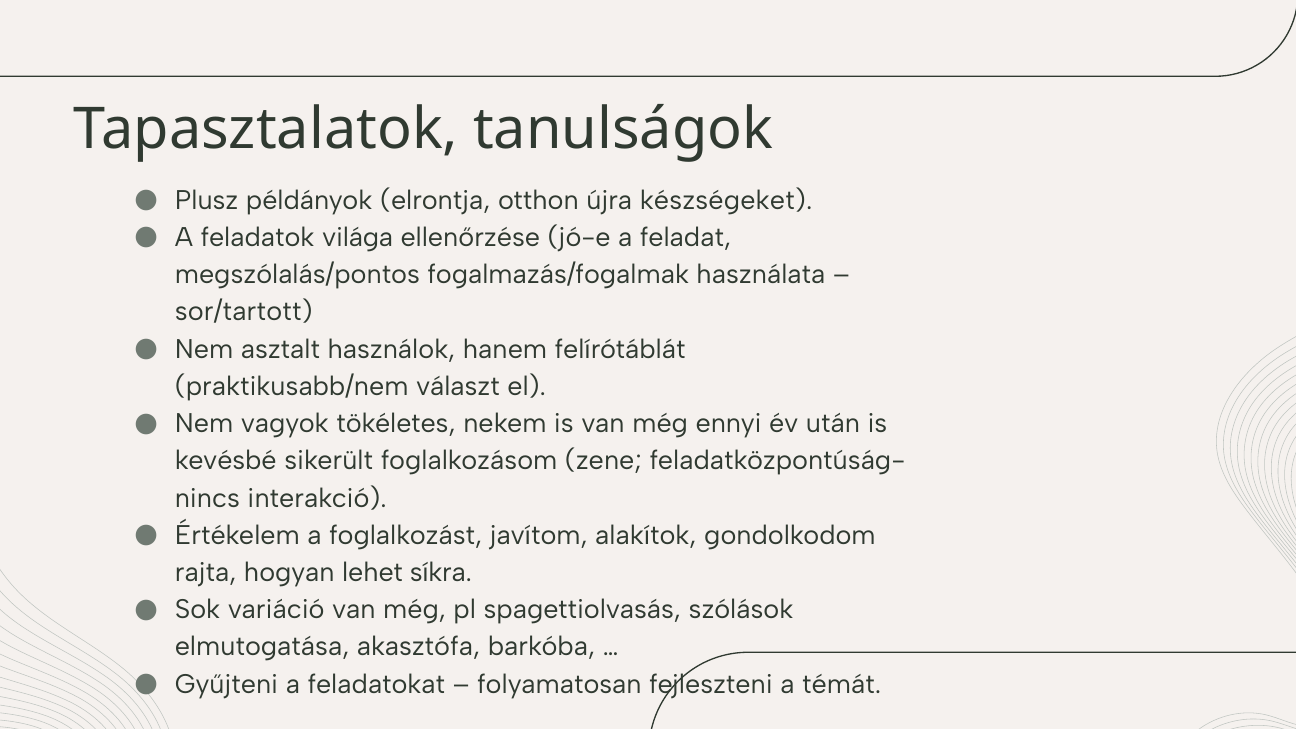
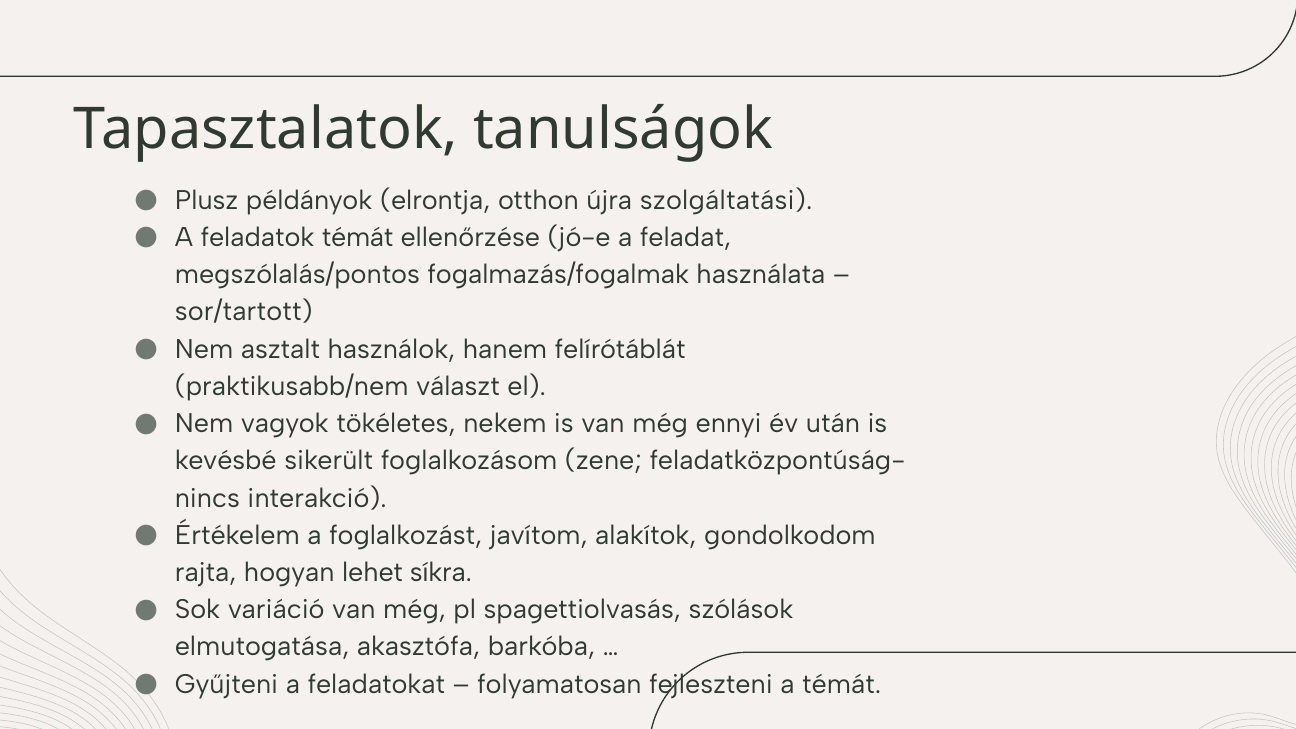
készségeket: készségeket -> szolgáltatási (726, 200)
feladatok világa: világa -> témát (358, 237)
